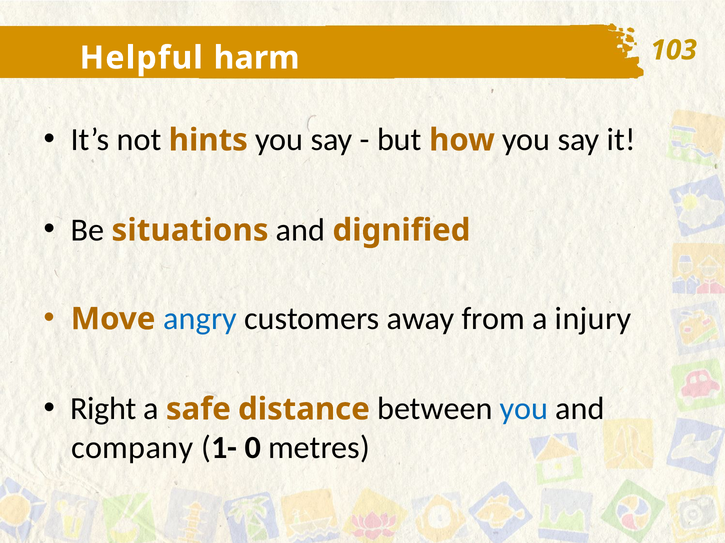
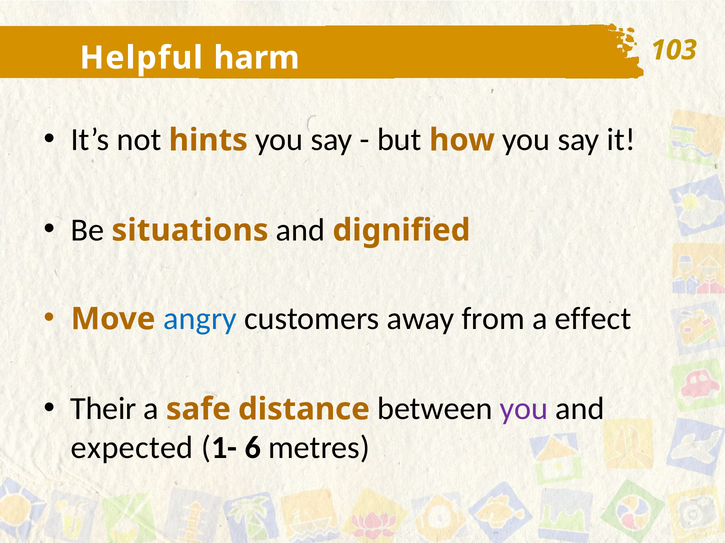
injury: injury -> effect (593, 319)
Right: Right -> Their (103, 409)
you colour: blue -> purple (524, 409)
company: company -> expected (132, 448)
0: 0 -> 6 (253, 448)
